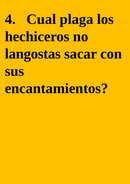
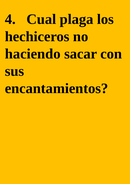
langostas: langostas -> haciendo (33, 54)
